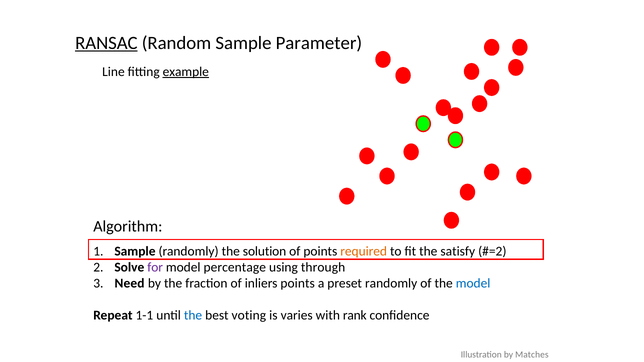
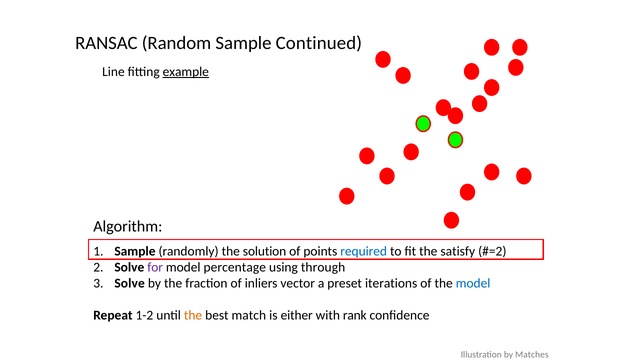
RANSAC underline: present -> none (106, 43)
Parameter: Parameter -> Continued (319, 43)
required colour: orange -> blue (364, 251)
Need: Need -> Solve (130, 283)
inliers points: points -> vector (298, 283)
preset randomly: randomly -> iterations (391, 283)
1-1: 1-1 -> 1-2 (144, 316)
the colour: blue -> orange (193, 316)
voting: voting -> match (249, 316)
varies: varies -> either (297, 316)
